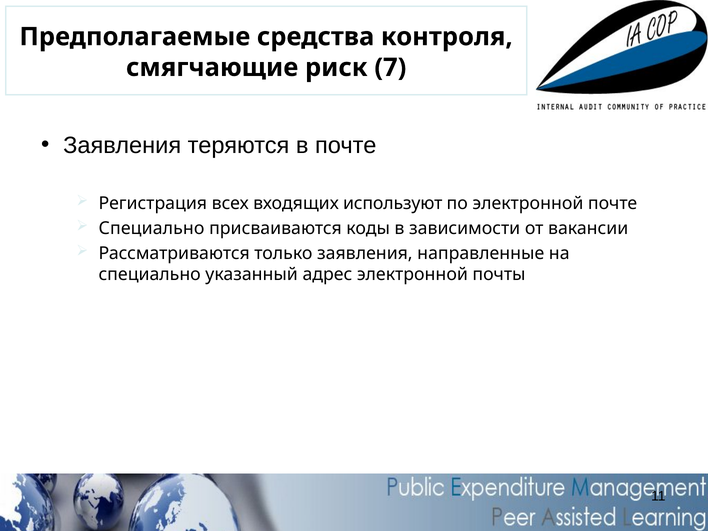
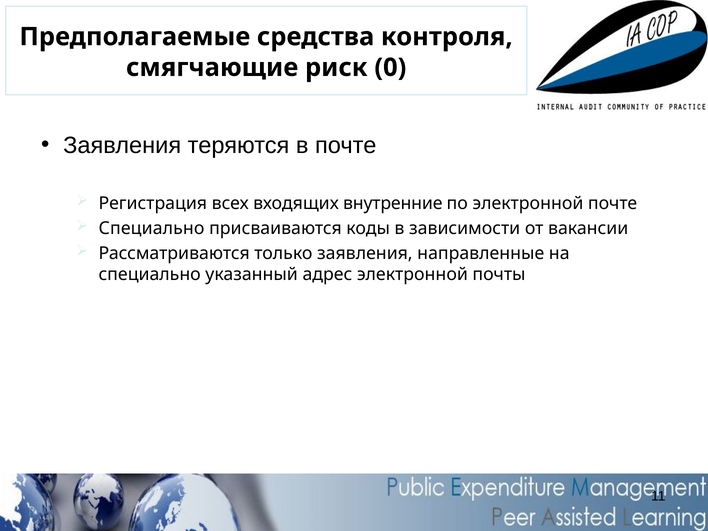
7: 7 -> 0 (390, 68)
используют: используют -> внутренние (393, 204)
